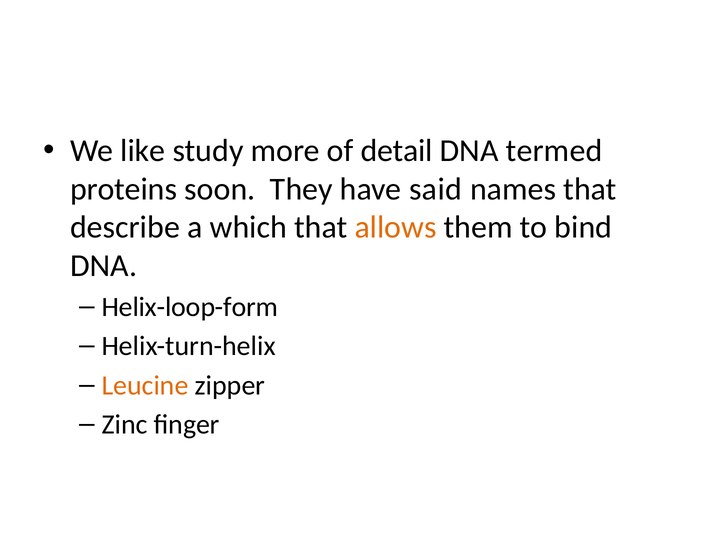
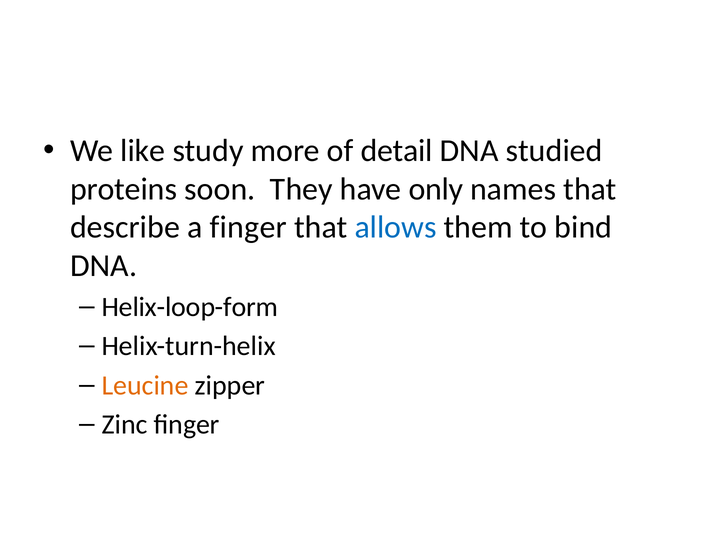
termed: termed -> studied (554, 151)
said: said -> only (436, 189)
a which: which -> finger (248, 228)
allows colour: orange -> blue (396, 228)
